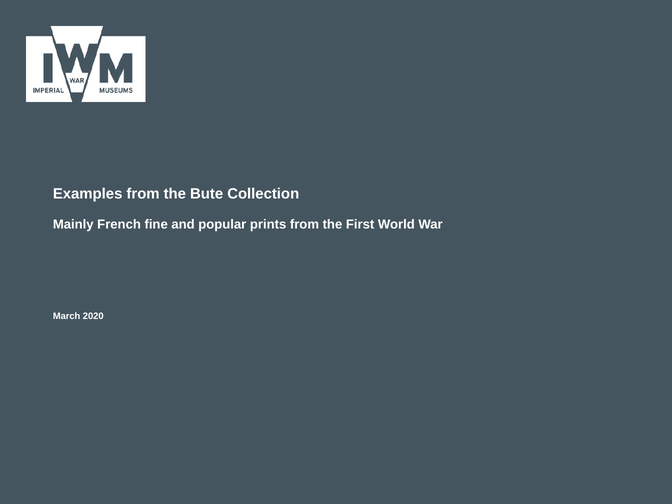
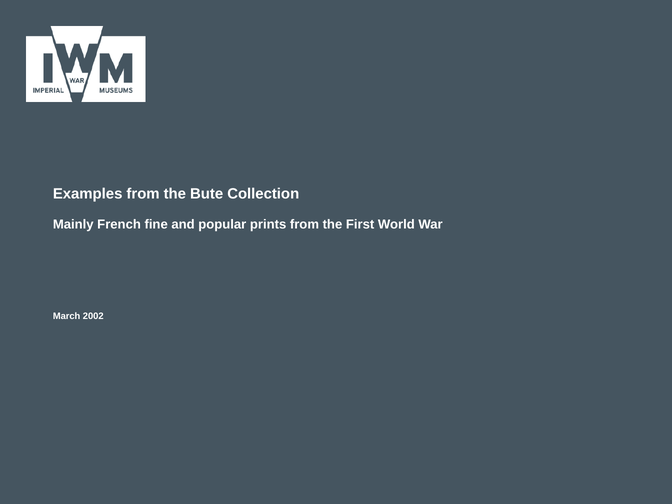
2020: 2020 -> 2002 (93, 316)
